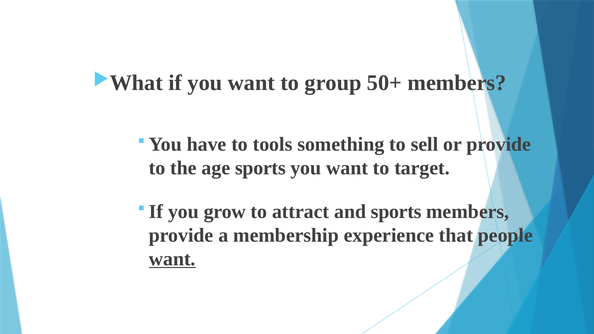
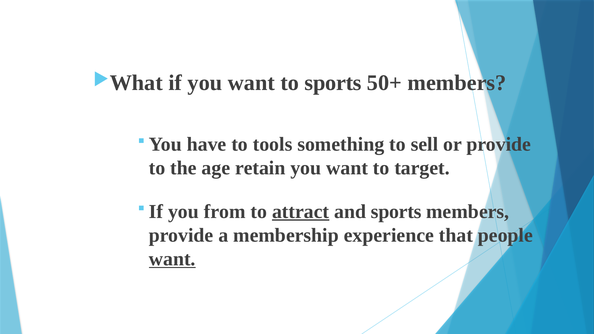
to group: group -> sports (333, 83)
age sports: sports -> retain (260, 168)
grow: grow -> from (225, 212)
attract underline: none -> present (301, 212)
